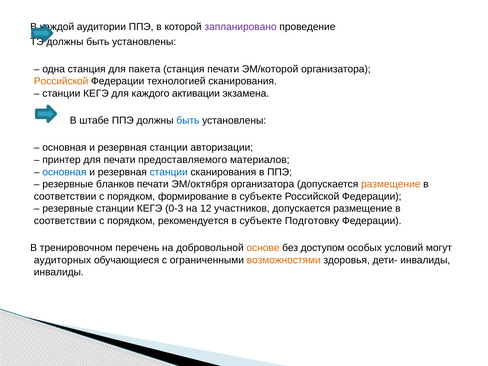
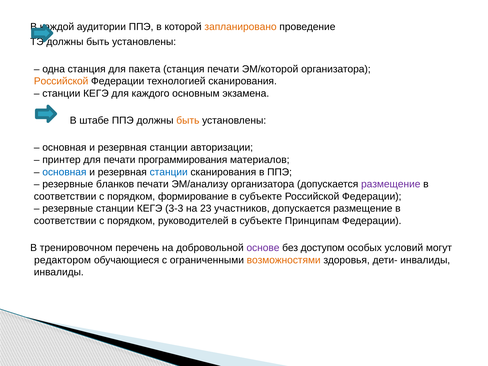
запланировано colour: purple -> orange (241, 27)
активации: активации -> основным (196, 93)
быть colour: blue -> orange (188, 120)
предоставляемого: предоставляемого -> программирования (183, 160)
ЭМ/октября: ЭМ/октября -> ЭМ/анализу (200, 184)
размещение colour: orange -> purple (391, 184)
0-3: 0-3 -> 3-3 (174, 209)
12: 12 -> 23 (206, 209)
рекомендуется: рекомендуется -> руководителей (193, 221)
Подготовку: Подготовку -> Принципам (312, 221)
основе colour: orange -> purple (263, 248)
аудиторных: аудиторных -> редактором (62, 260)
